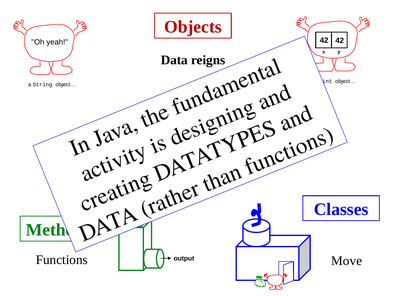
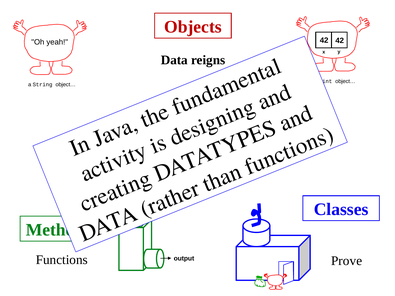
Move: Move -> Prove (347, 261)
